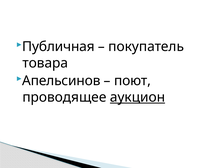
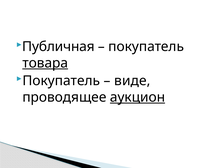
товара underline: none -> present (45, 63)
Апельсинов: Апельсинов -> Покупатель (61, 81)
поют: поют -> виде (132, 81)
